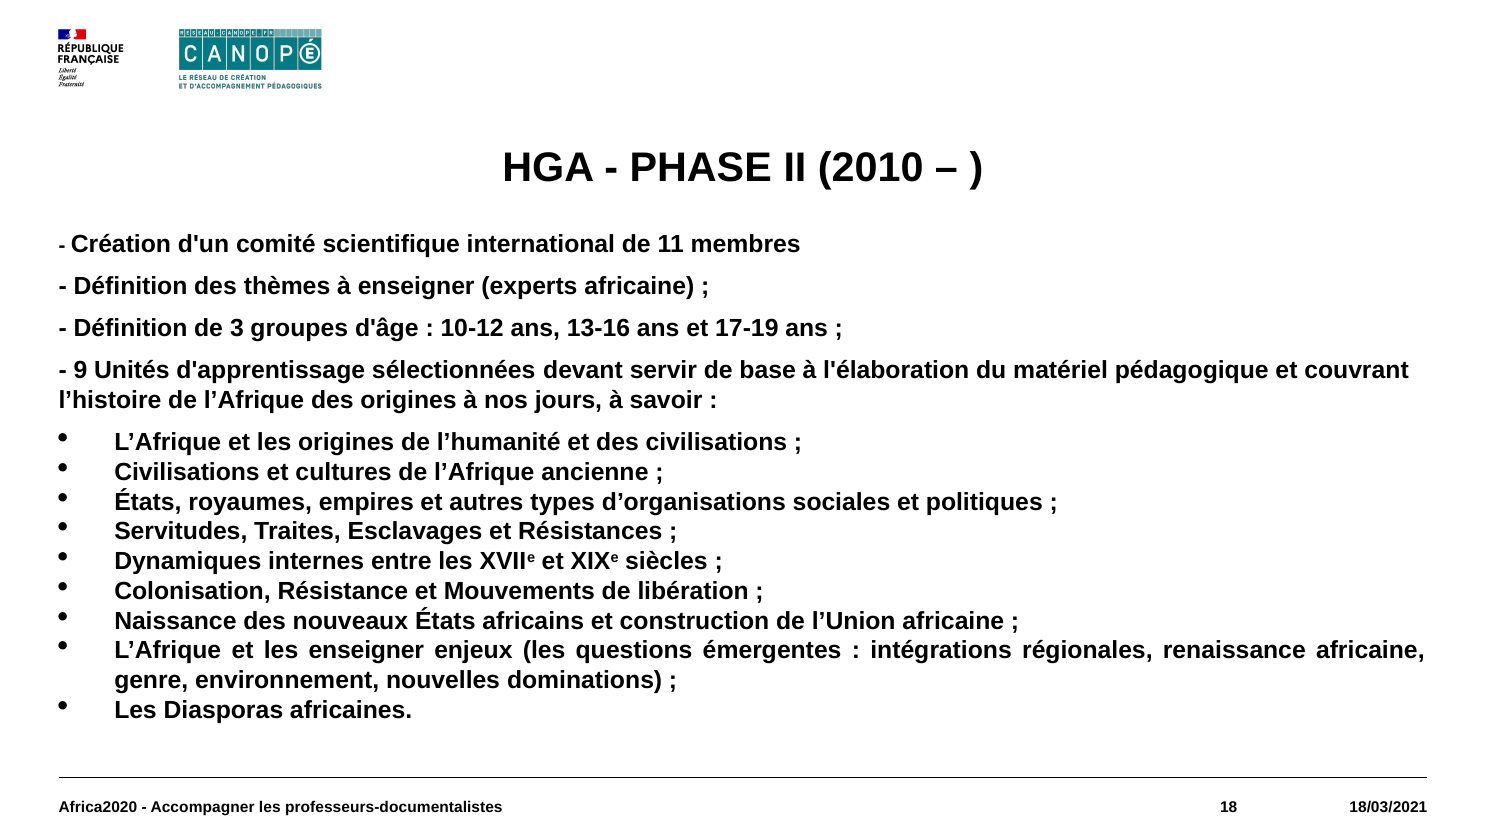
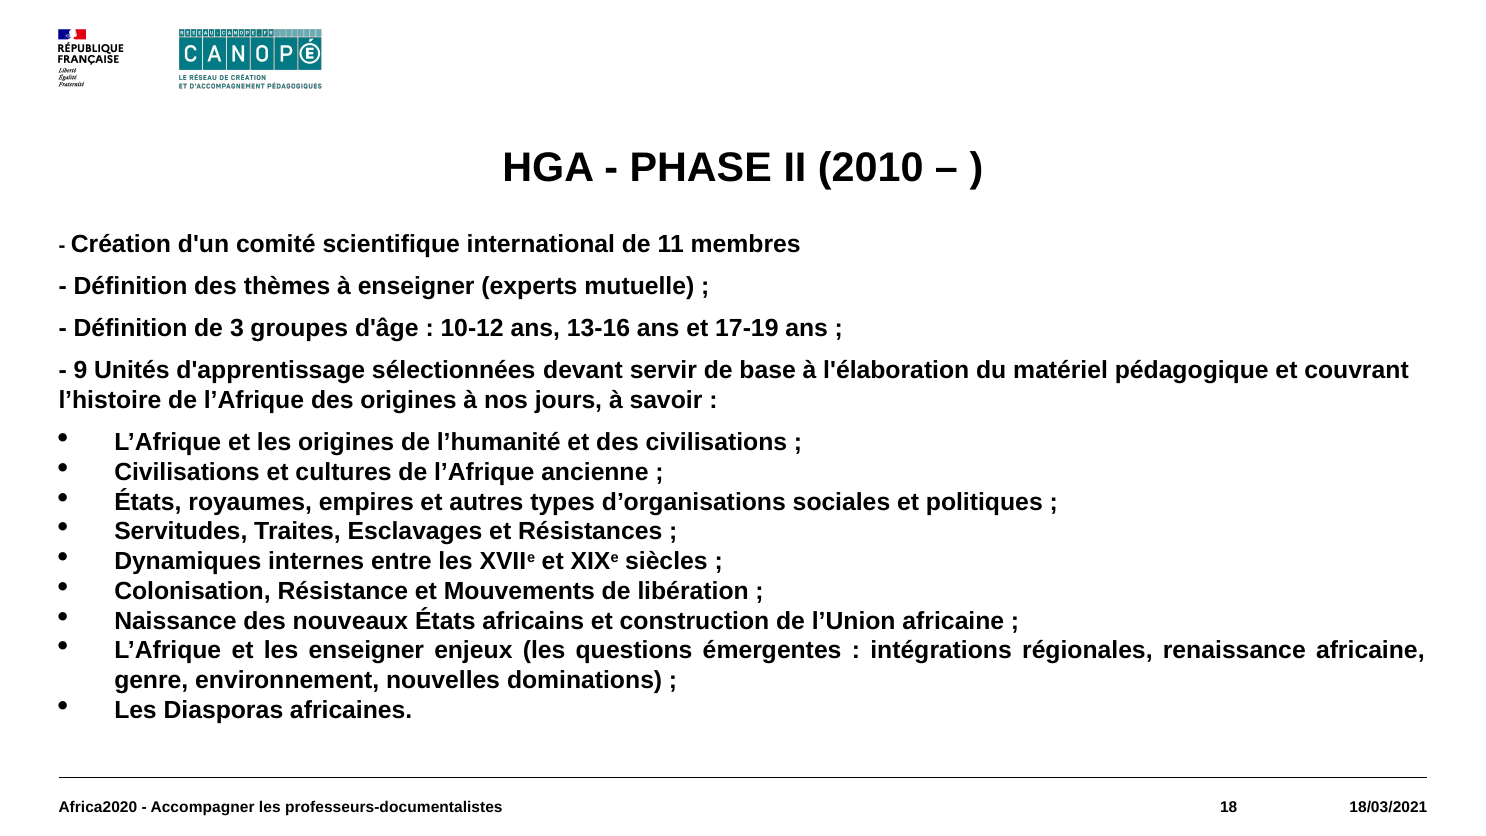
experts africaine: africaine -> mutuelle (639, 286)
